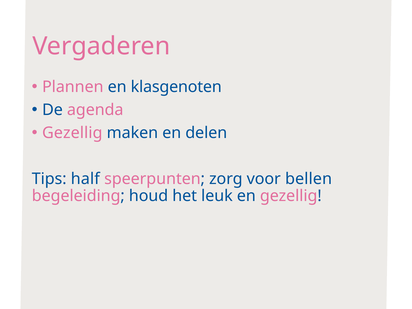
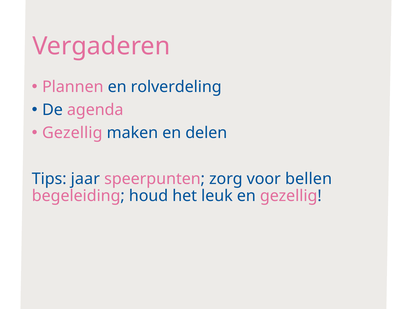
klasgenoten: klasgenoten -> rolverdeling (176, 87)
half: half -> jaar (85, 179)
